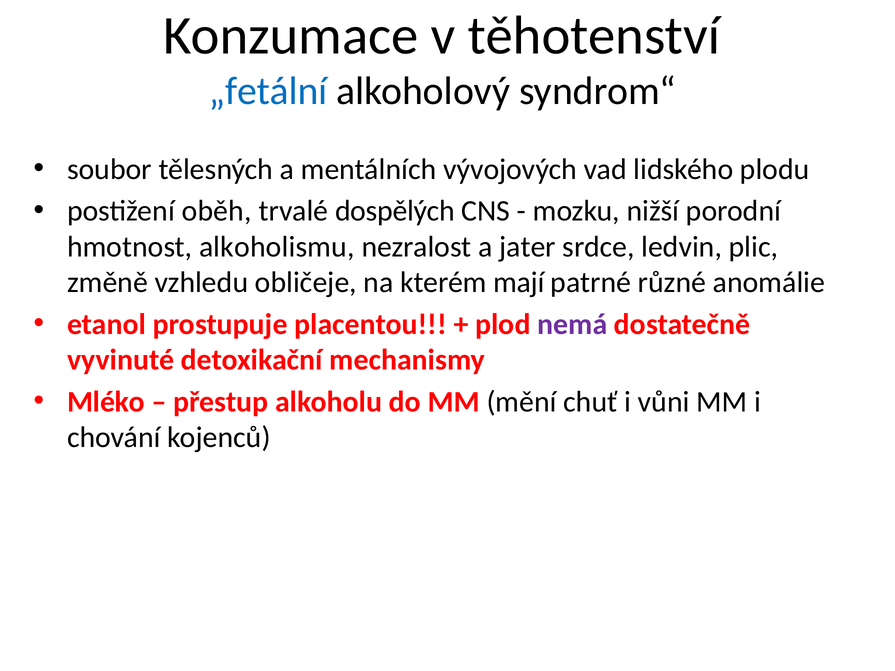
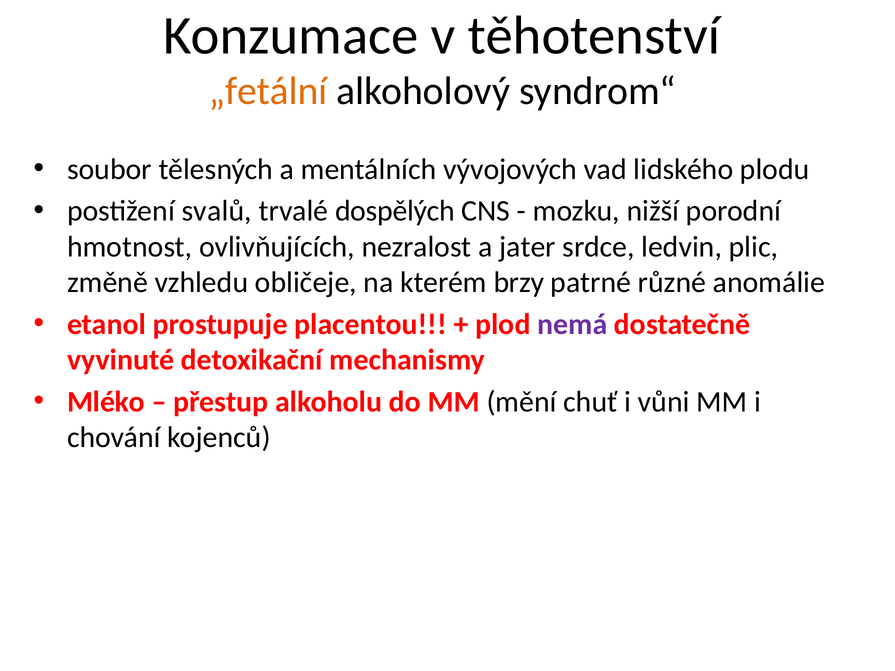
„fetální colour: blue -> orange (268, 91)
oběh: oběh -> svalů (217, 211)
alkoholismu: alkoholismu -> ovlivňujících (277, 247)
mají: mají -> brzy (519, 283)
